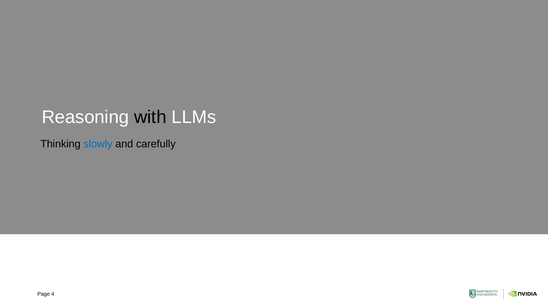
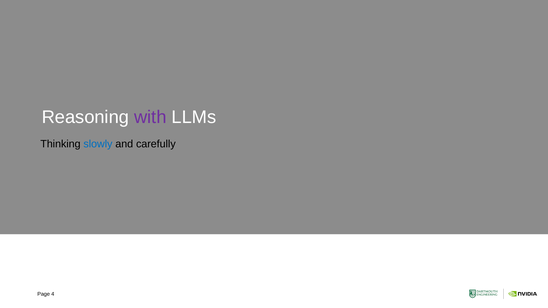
with colour: black -> purple (150, 117)
